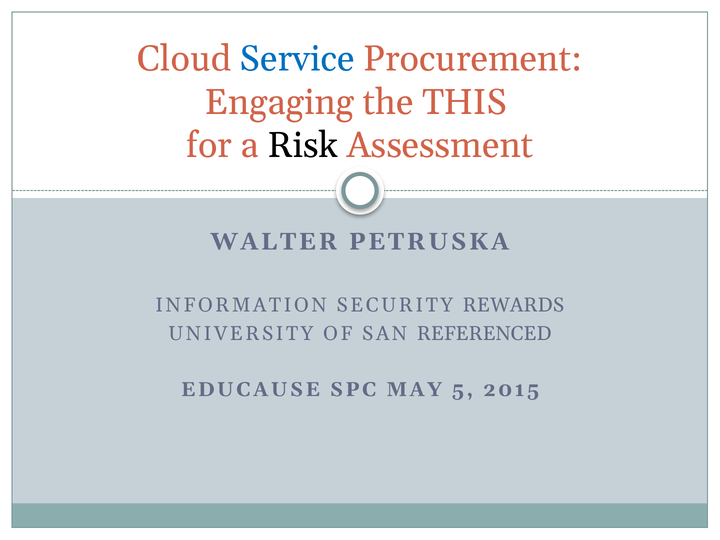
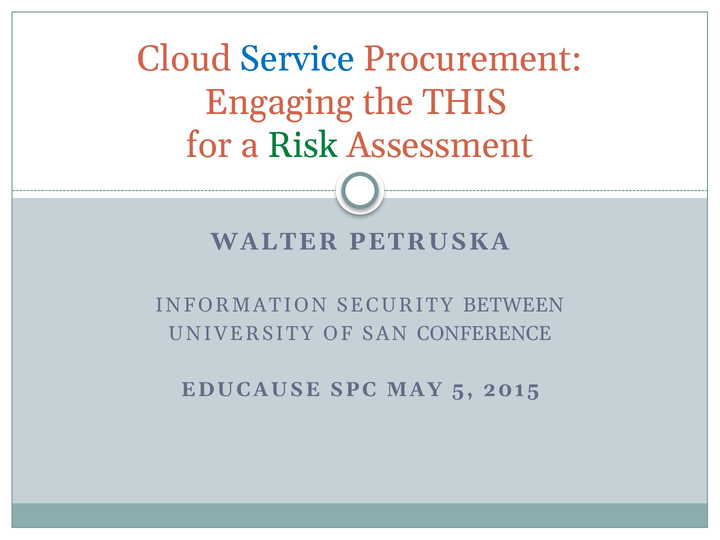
Risk colour: black -> green (303, 145)
REWARDS: REWARDS -> BETWEEN (513, 305)
REFERENCED: REFERENCED -> CONFERENCE (484, 333)
